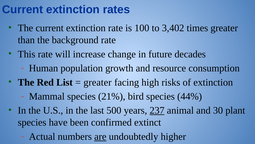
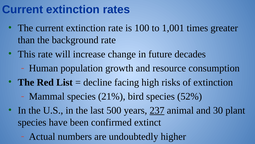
3,402: 3,402 -> 1,001 (173, 28)
greater: greater -> decline (98, 82)
44%: 44% -> 52% (190, 96)
are underline: present -> none (100, 136)
